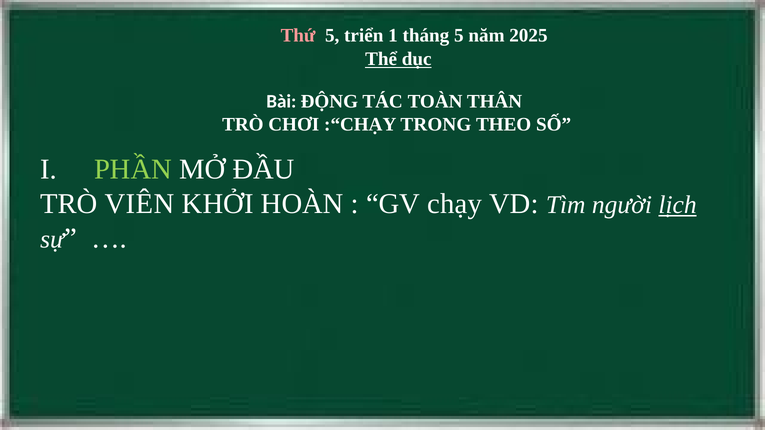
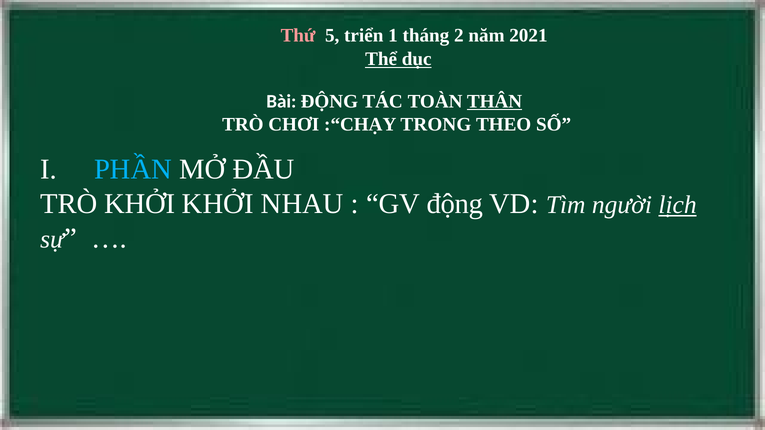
tháng 5: 5 -> 2 (459, 35)
2025: 2025 -> 2021 (528, 35)
THÂN underline: none -> present (495, 101)
PHẦN colour: light green -> light blue (133, 169)
TRÒ VIÊN: VIÊN -> KHỞI (140, 204)
HOÀN: HOÀN -> NHAU (302, 204)
GV chạy: chạy -> động (455, 204)
